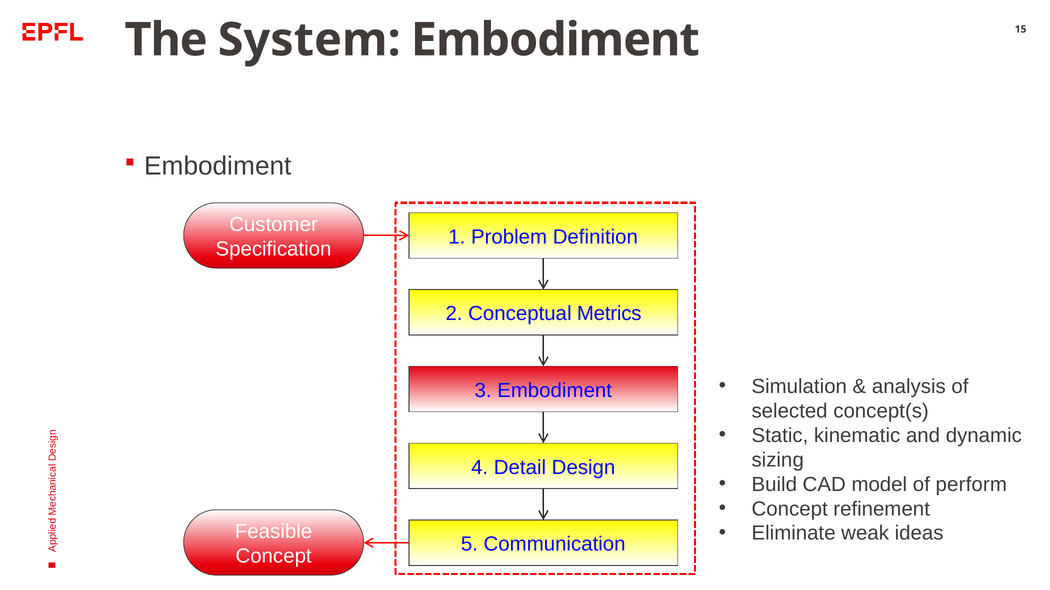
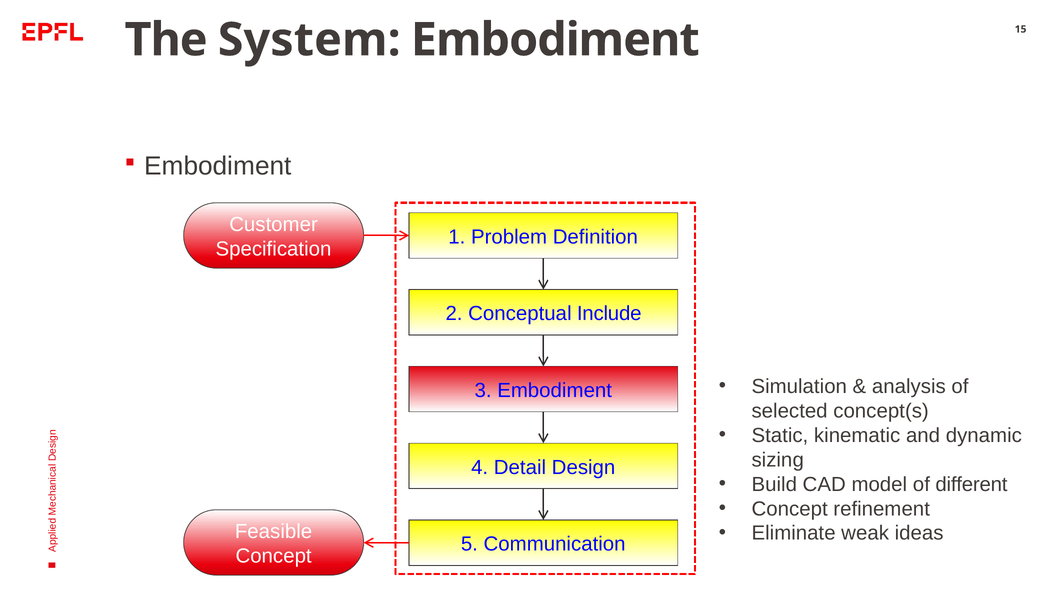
Metrics: Metrics -> Include (609, 314)
perform: perform -> different (971, 485)
